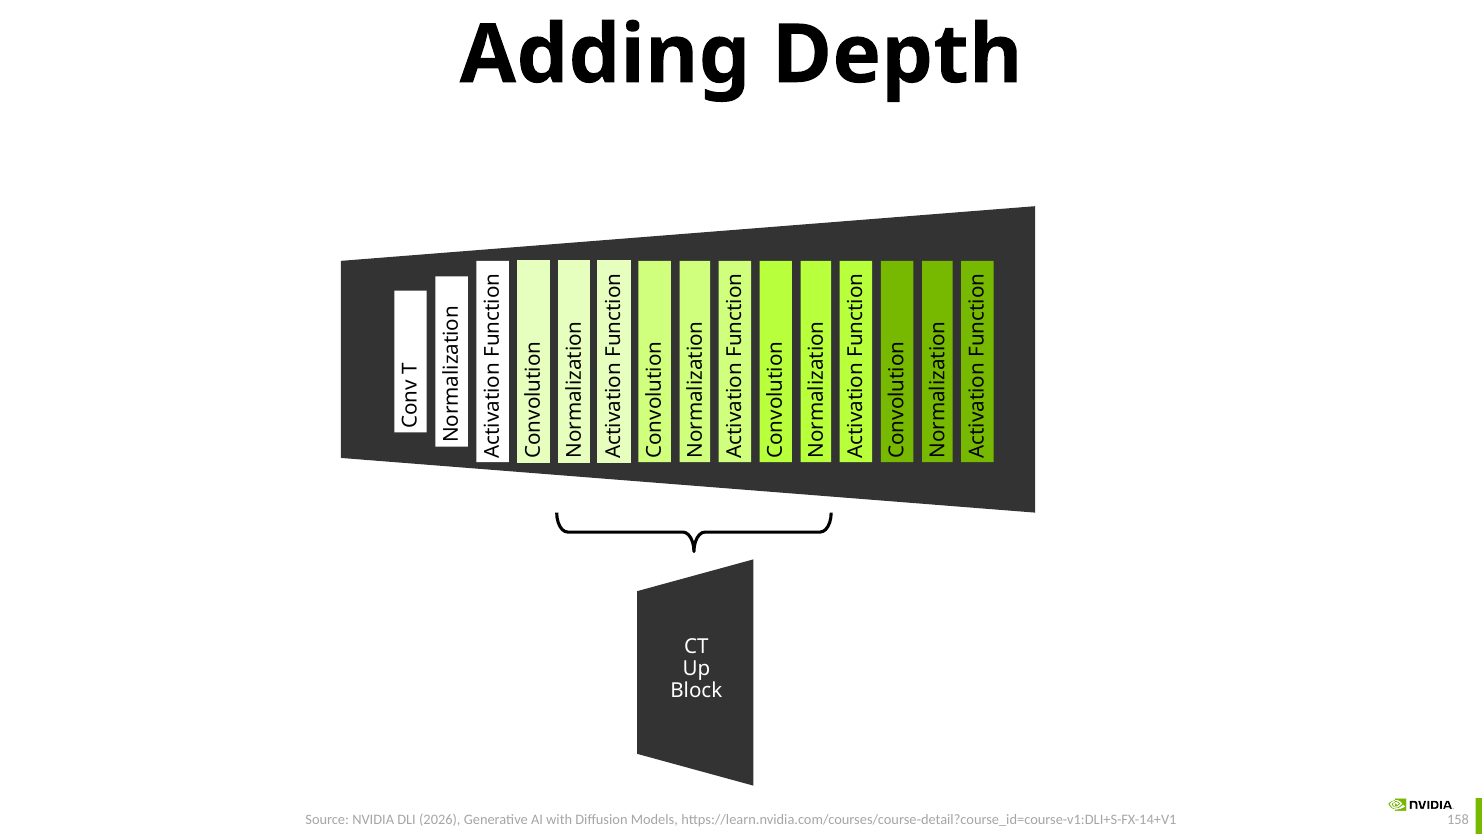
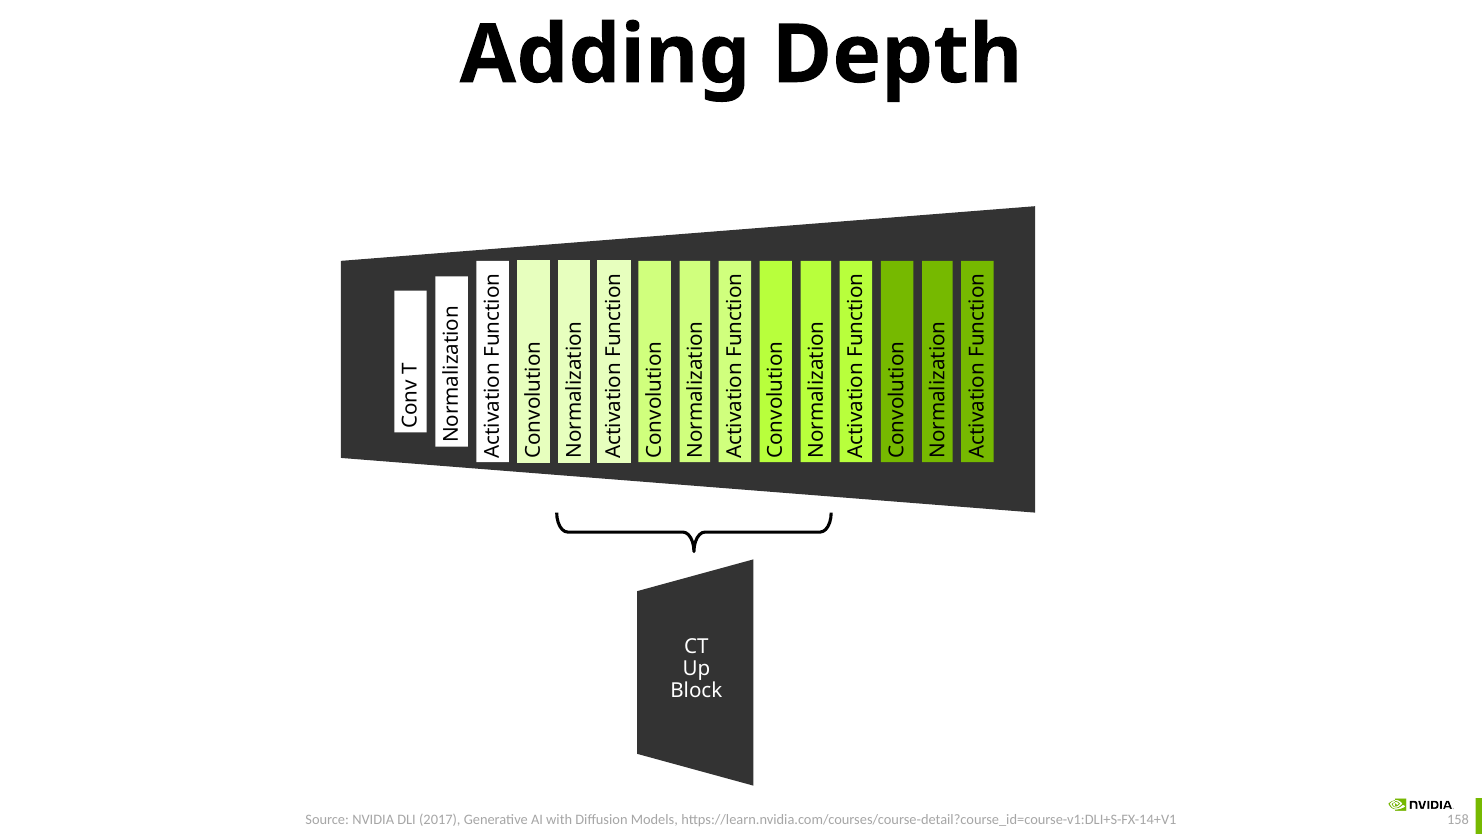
2026: 2026 -> 2017 (440, 820)
